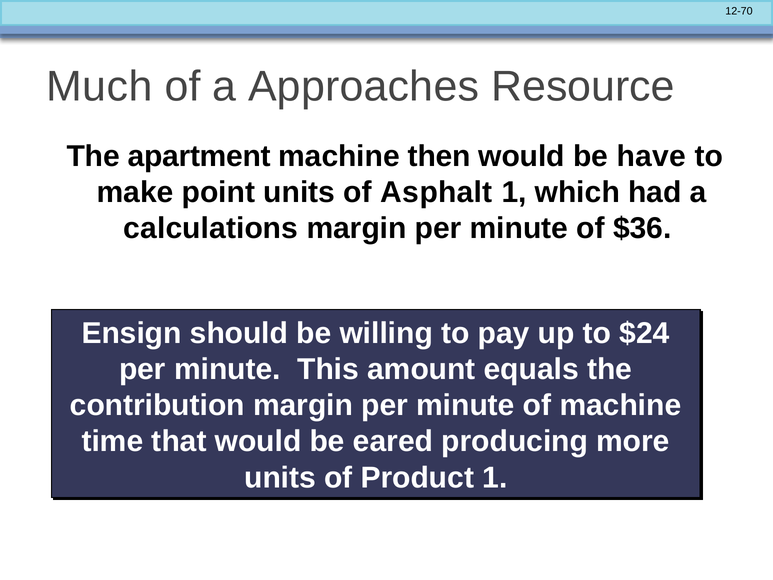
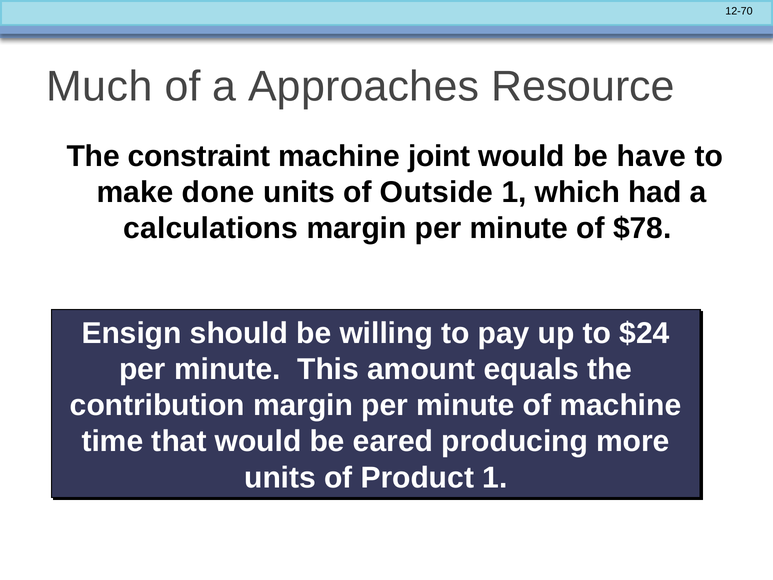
apartment: apartment -> constraint (199, 156)
then: then -> joint (439, 156)
point: point -> done (218, 192)
Asphalt: Asphalt -> Outside (437, 192)
$36: $36 -> $78 (642, 228)
